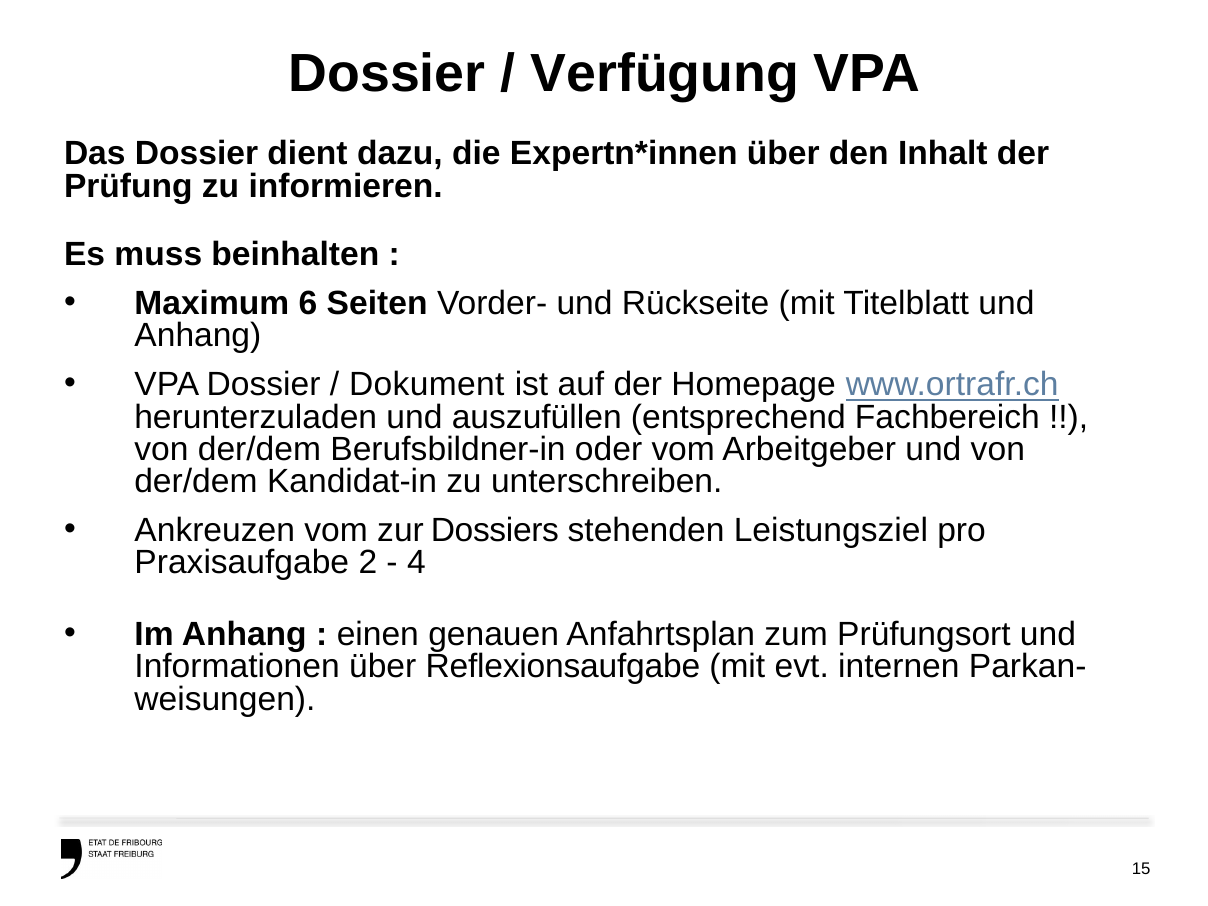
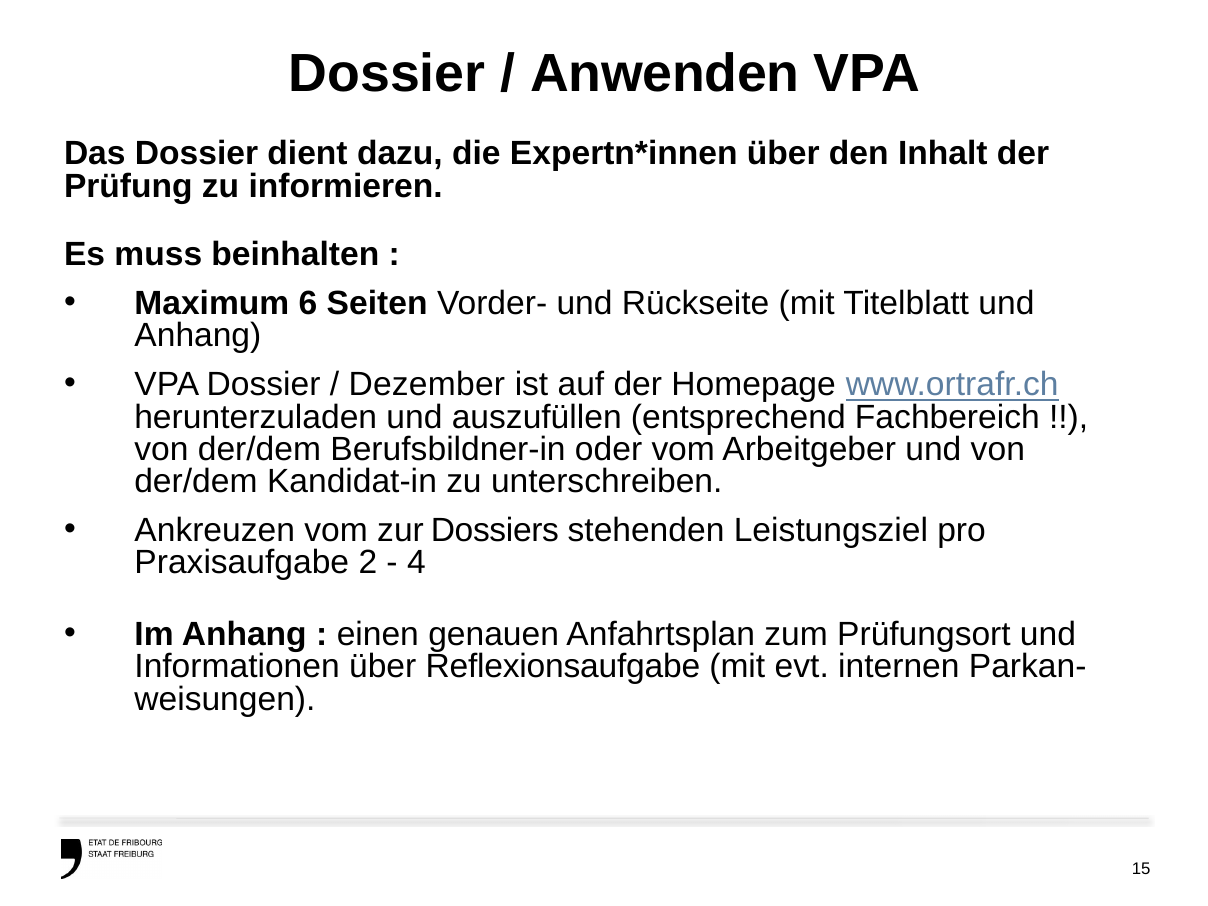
Verfügung: Verfügung -> Anwenden (665, 74)
Dokument: Dokument -> Dezember (427, 385)
